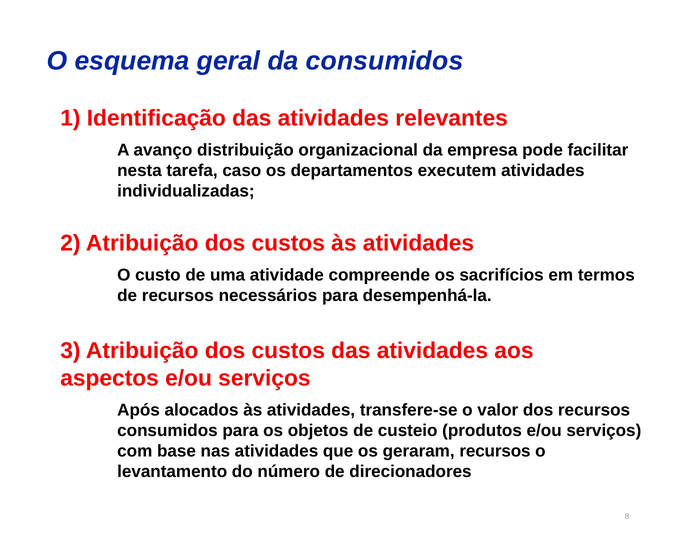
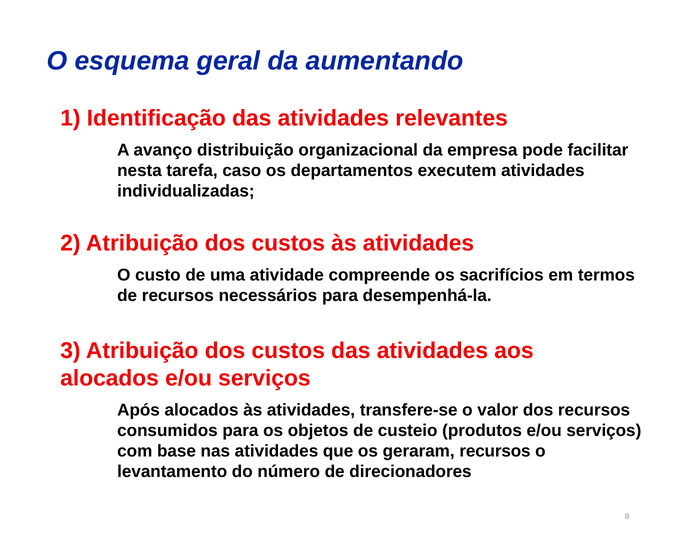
da consumidos: consumidos -> aumentando (385, 61)
aspectos: aspectos -> alocados (110, 378)
